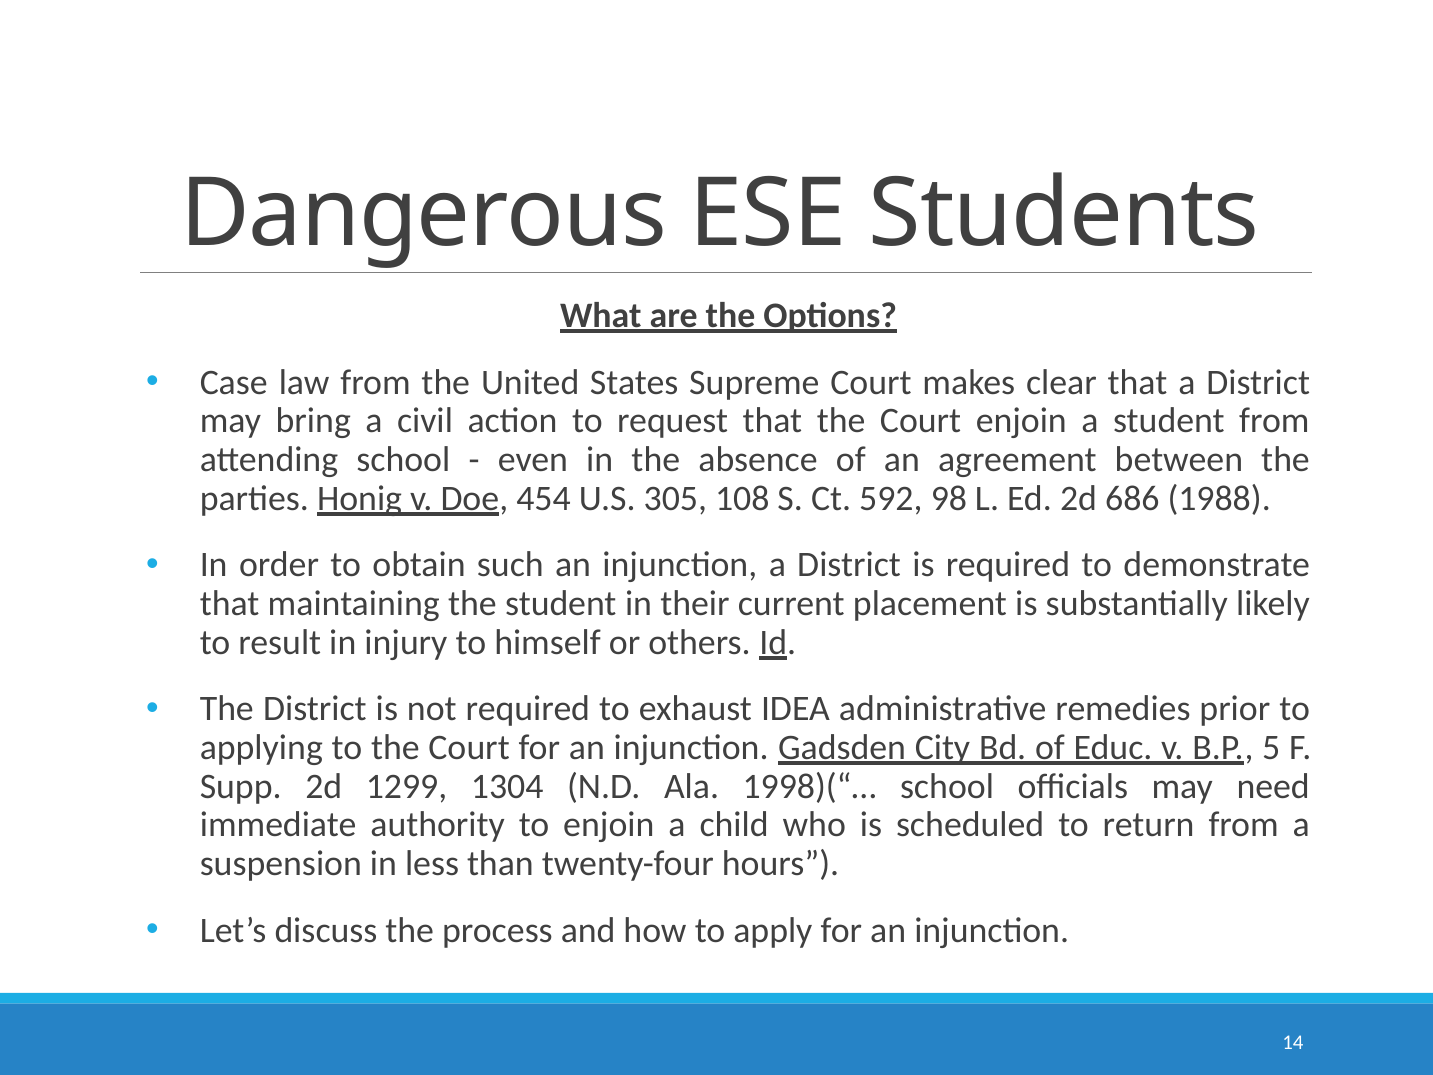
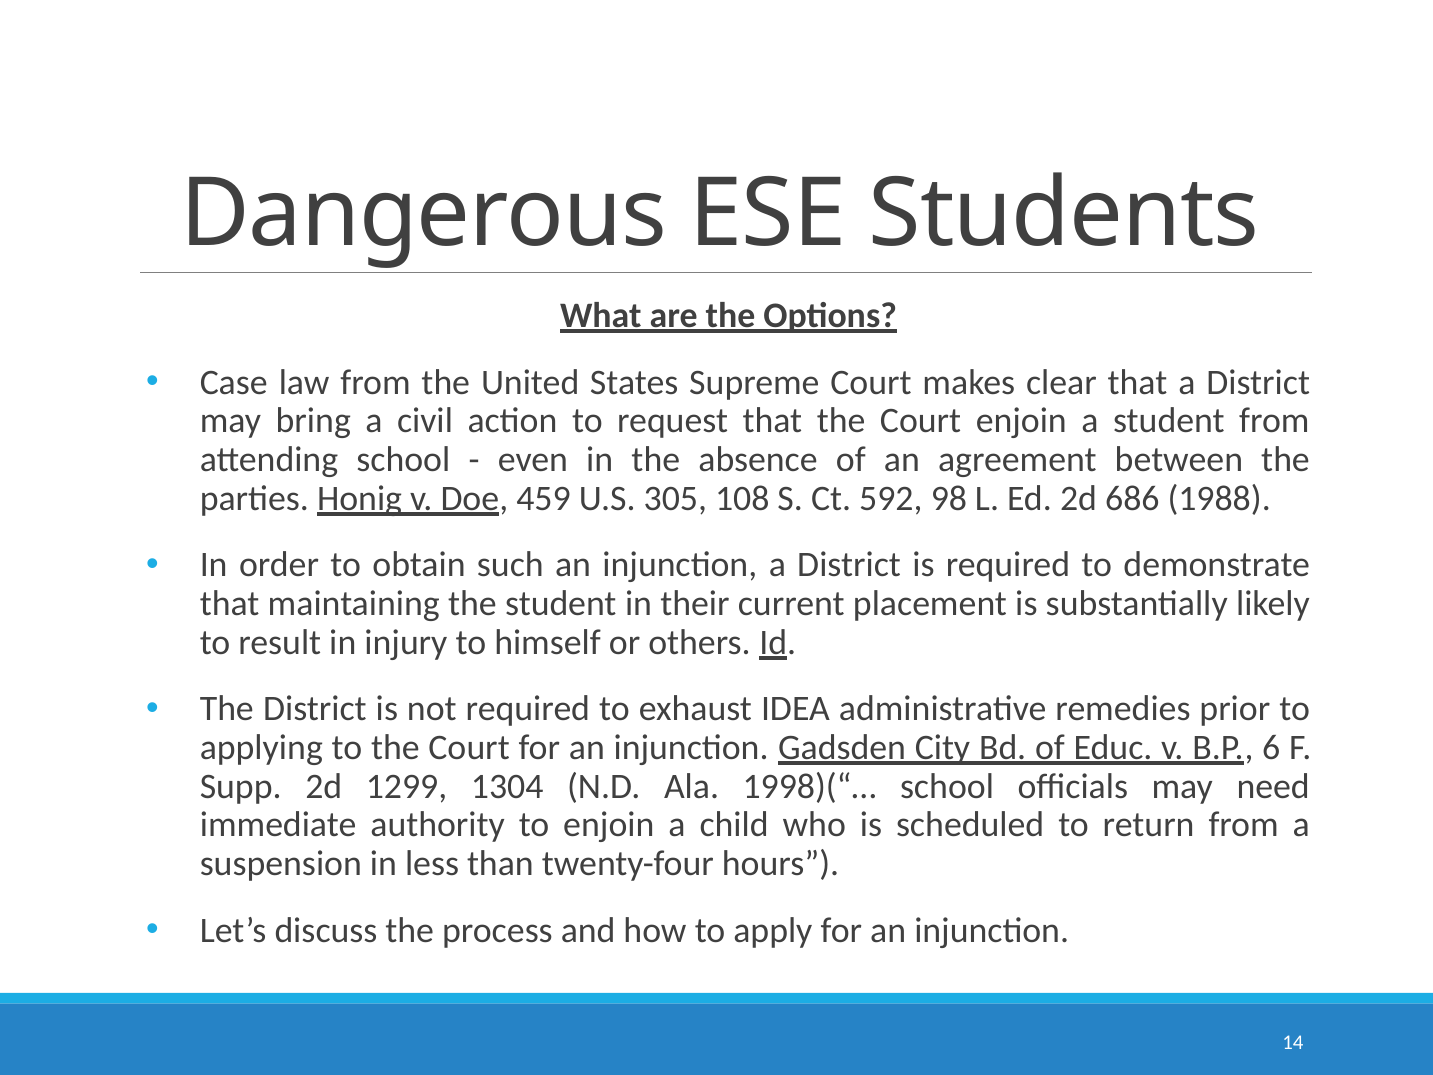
454: 454 -> 459 (544, 498)
5: 5 -> 6 (1271, 747)
